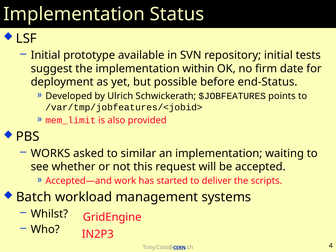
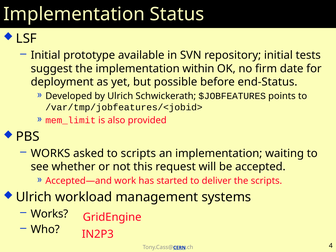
to similar: similar -> scripts (138, 153)
Batch: Batch -> Ulrich (34, 197)
Whilst: Whilst -> Works (49, 214)
